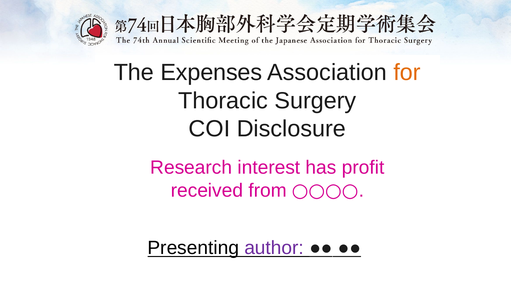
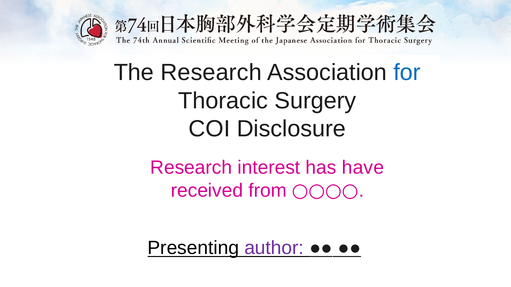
The Expenses: Expenses -> Research (211, 73)
for colour: orange -> blue (407, 73)
profit: profit -> have (363, 168)
